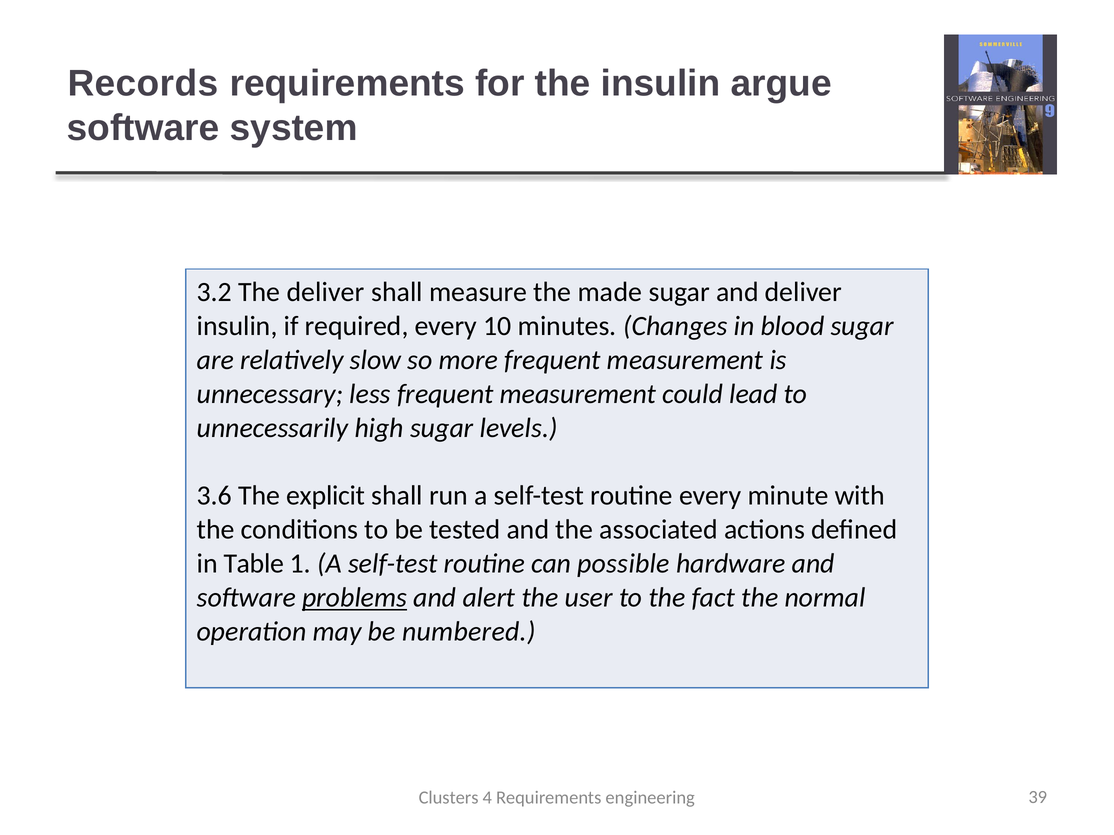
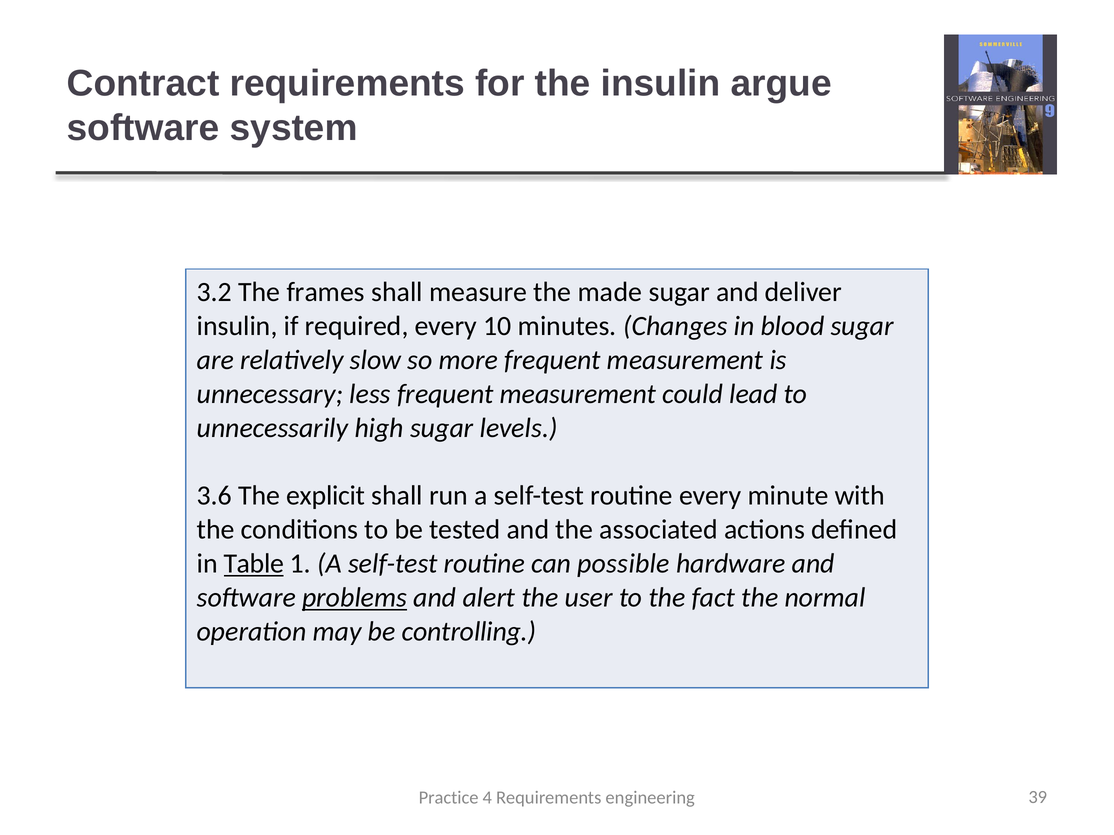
Records: Records -> Contract (143, 83)
The deliver: deliver -> frames (326, 292)
Table underline: none -> present (254, 564)
numbered: numbered -> controlling (469, 632)
Clusters: Clusters -> Practice (449, 798)
